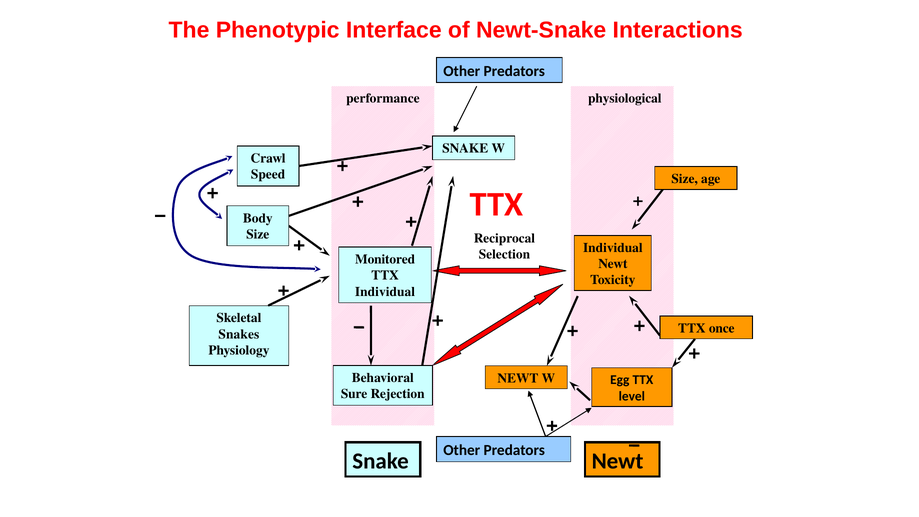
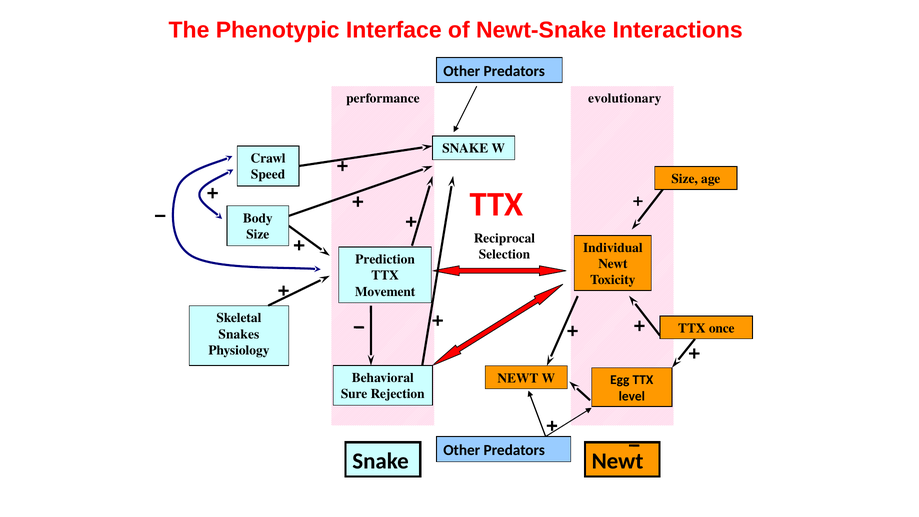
physiological: physiological -> evolutionary (625, 99)
Monitored: Monitored -> Prediction (385, 259)
Individual: Individual -> Movement (385, 292)
